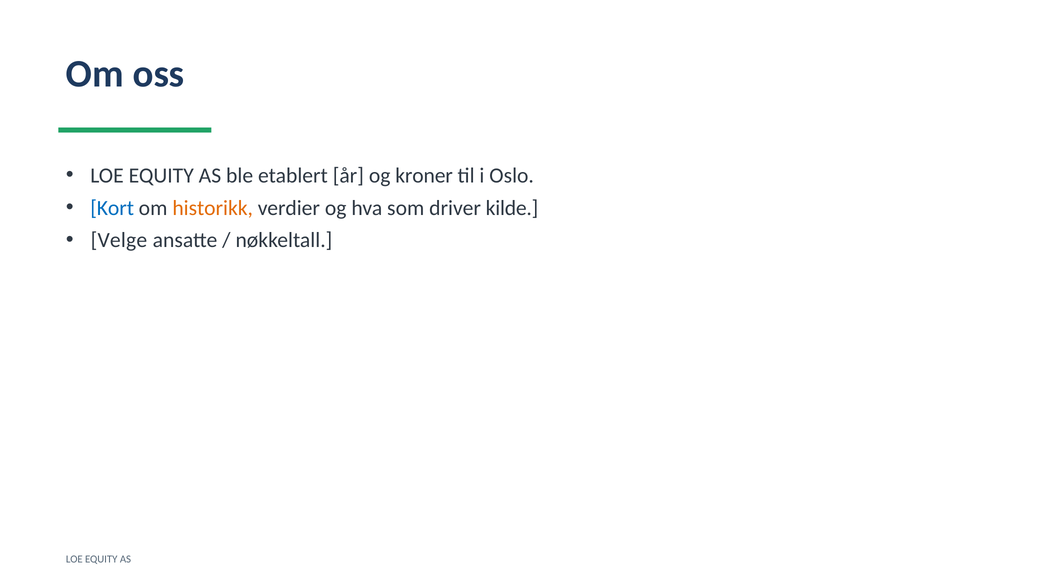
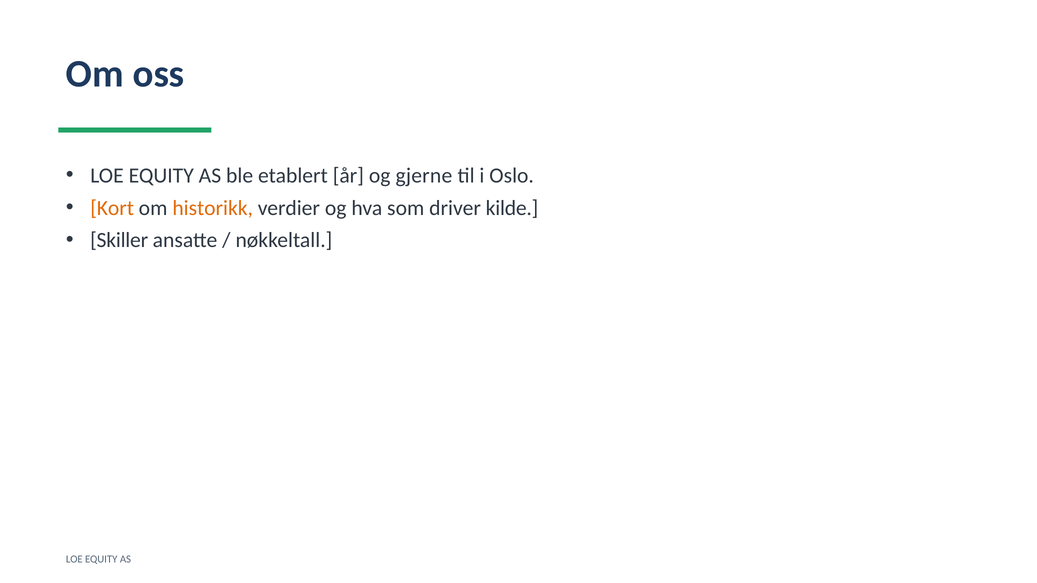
kroner: kroner -> gjerne (424, 176)
Kort colour: blue -> orange (112, 208)
Velge: Velge -> Skiller (119, 240)
